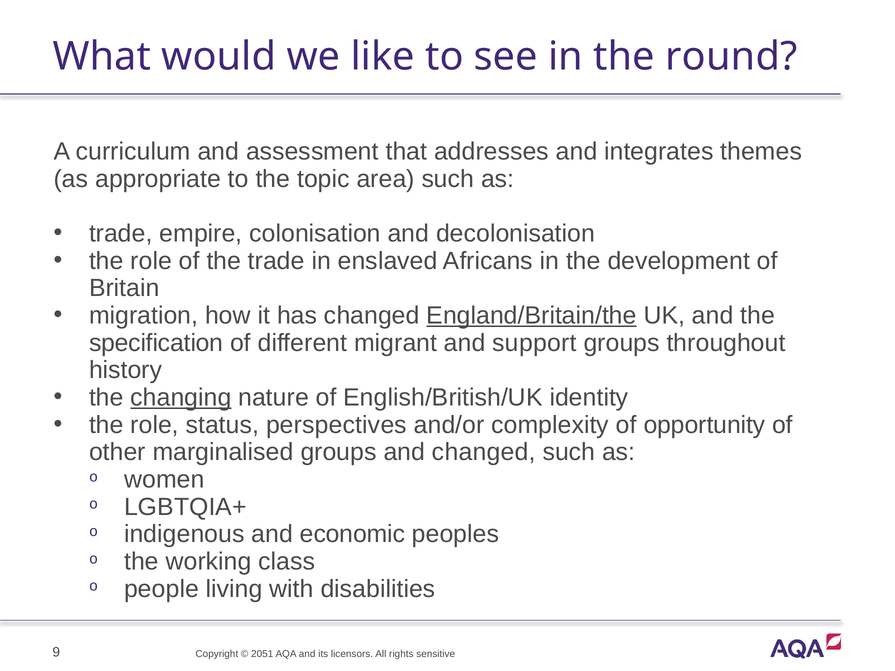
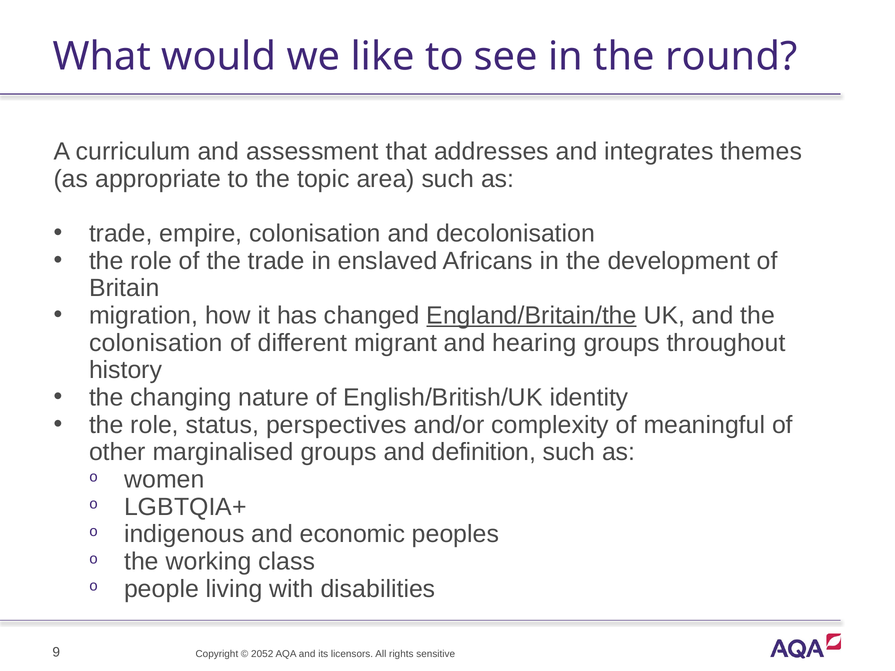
specification: specification -> colonisation (156, 343)
support: support -> hearing (534, 343)
changing underline: present -> none (181, 398)
opportunity: opportunity -> meaningful (704, 425)
and changed: changed -> definition (484, 452)
2051: 2051 -> 2052 (262, 654)
